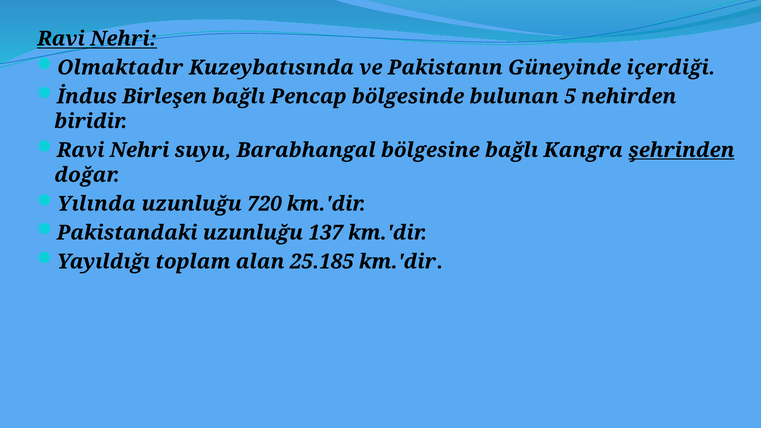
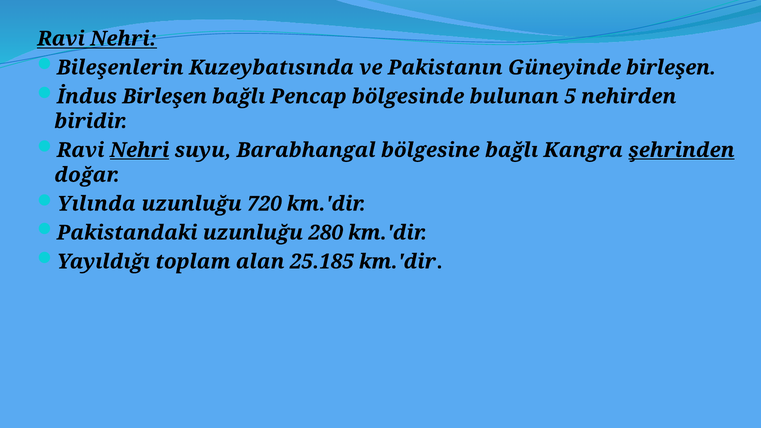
Olmaktadır: Olmaktadır -> Bileşenlerin (120, 68)
Güneyinde içerdiği: içerdiği -> birleşen (671, 68)
Nehri underline: none -> present (140, 150)
137: 137 -> 280 (326, 233)
